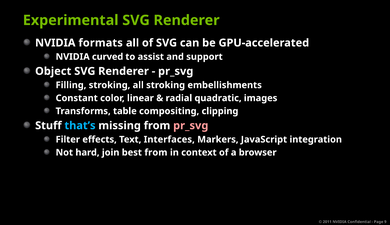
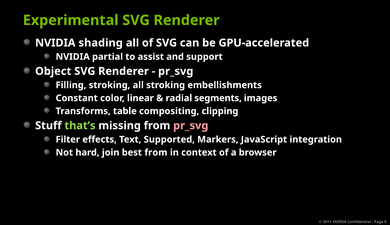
formats: formats -> shading (101, 43)
curved: curved -> partial (108, 57)
quadratic: quadratic -> segments (218, 98)
that’s colour: light blue -> light green (80, 126)
Interfaces: Interfaces -> Supported (169, 140)
